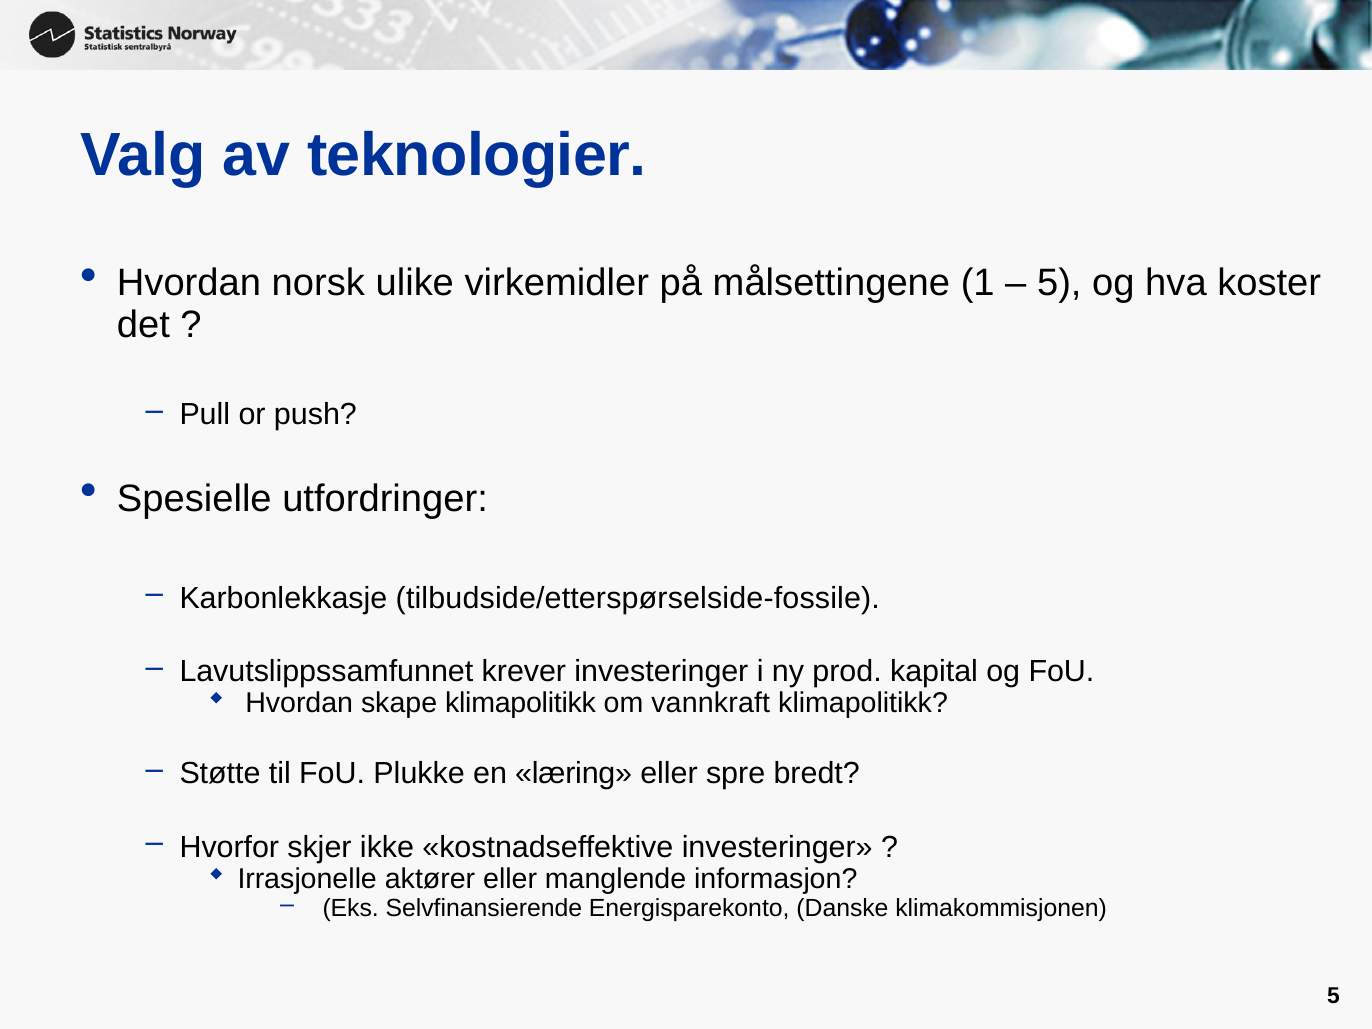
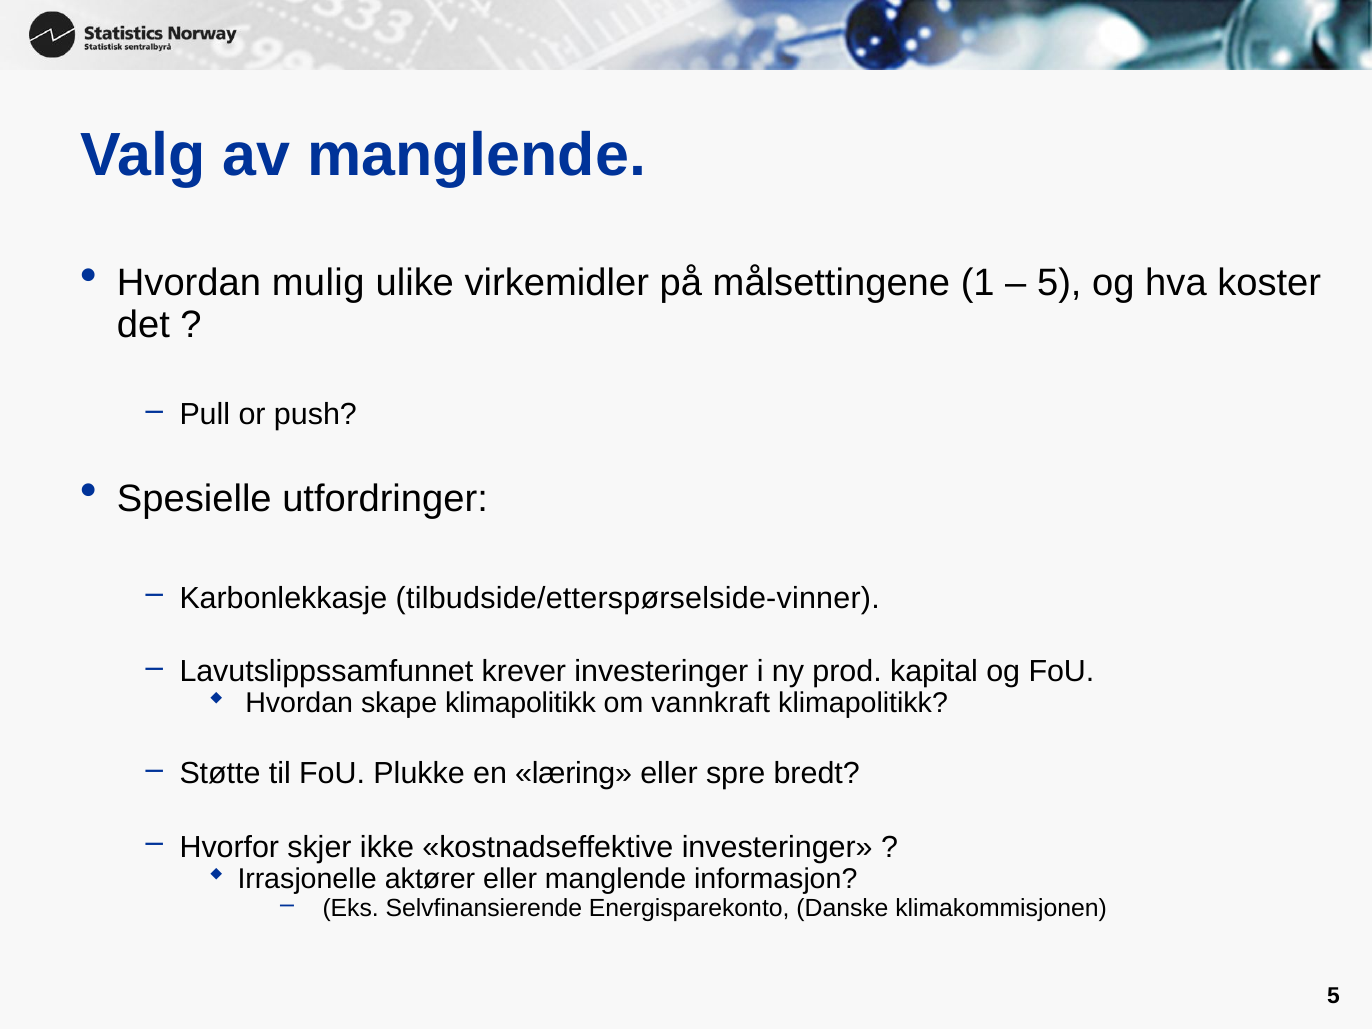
av teknologier: teknologier -> manglende (477, 155)
norsk: norsk -> mulig (318, 283)
tilbudside/etterspørselside-fossile: tilbudside/etterspørselside-fossile -> tilbudside/etterspørselside-vinner (638, 598)
